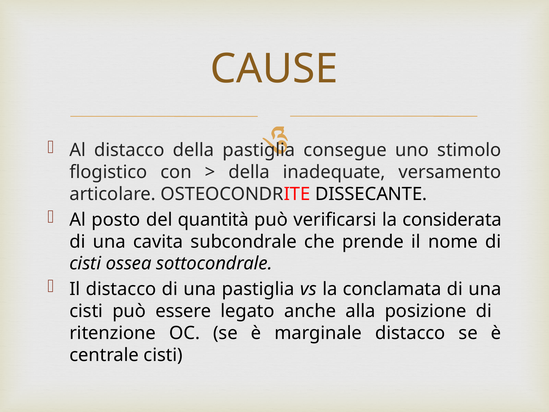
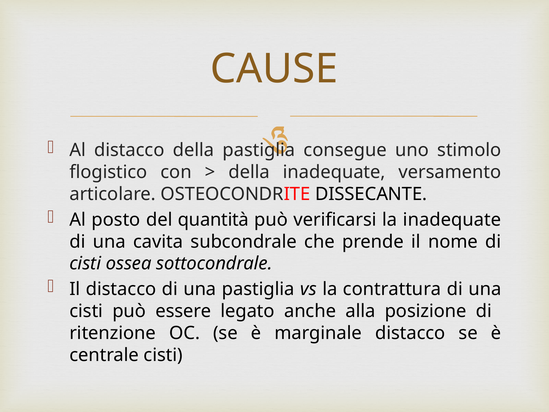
la considerata: considerata -> inadequate (452, 220)
conclamata: conclamata -> contrattura (392, 289)
